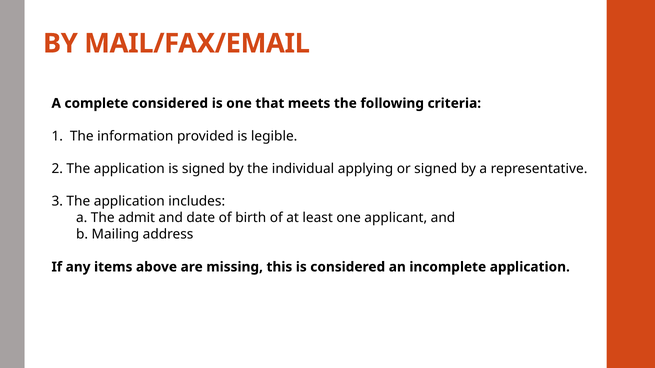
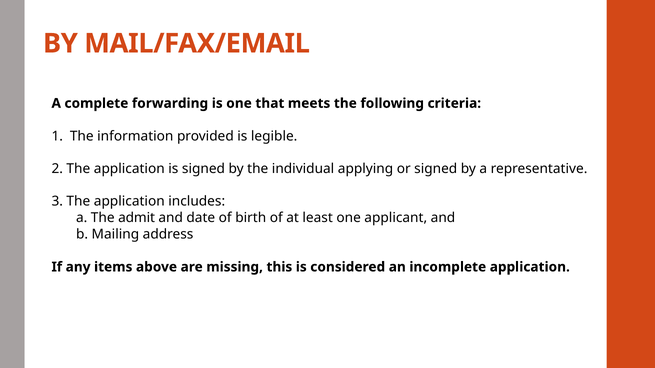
complete considered: considered -> forwarding (170, 103)
